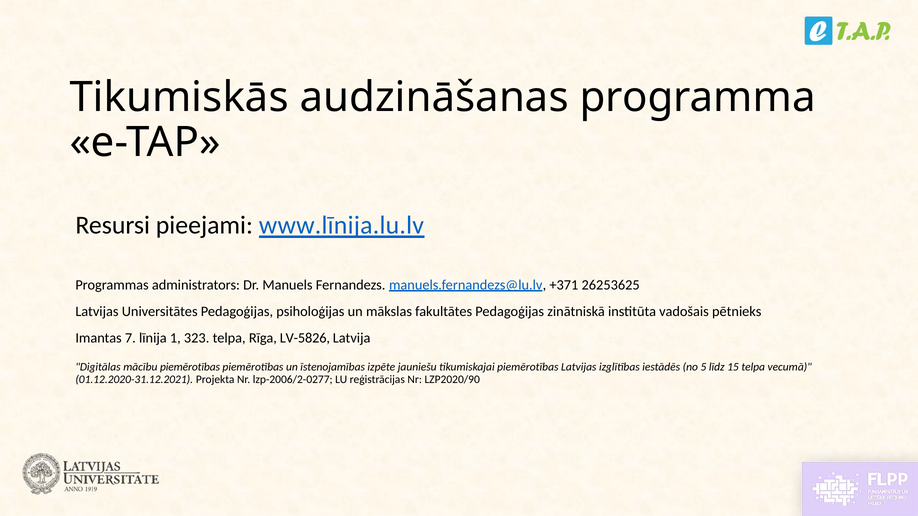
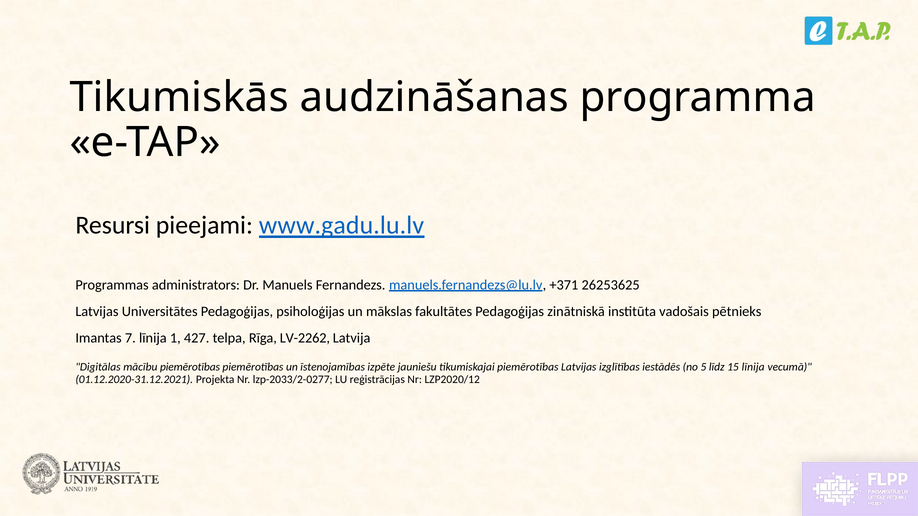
www.līnija.lu.lv: www.līnija.lu.lv -> www.gadu.lu.lv (341, 226)
323: 323 -> 427 (197, 338)
LV-5826: LV-5826 -> LV-2262 (305, 338)
15 telpa: telpa -> līnija (753, 367)
lzp-2006/2-0277: lzp-2006/2-0277 -> lzp-2033/2-0277 (293, 380)
LZP2020/90: LZP2020/90 -> LZP2020/12 (452, 380)
